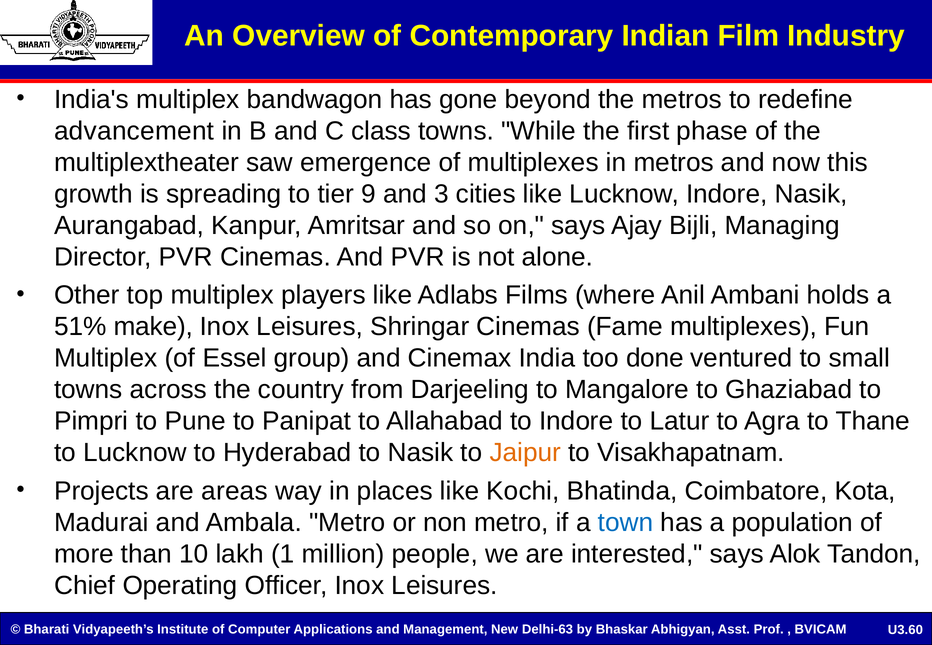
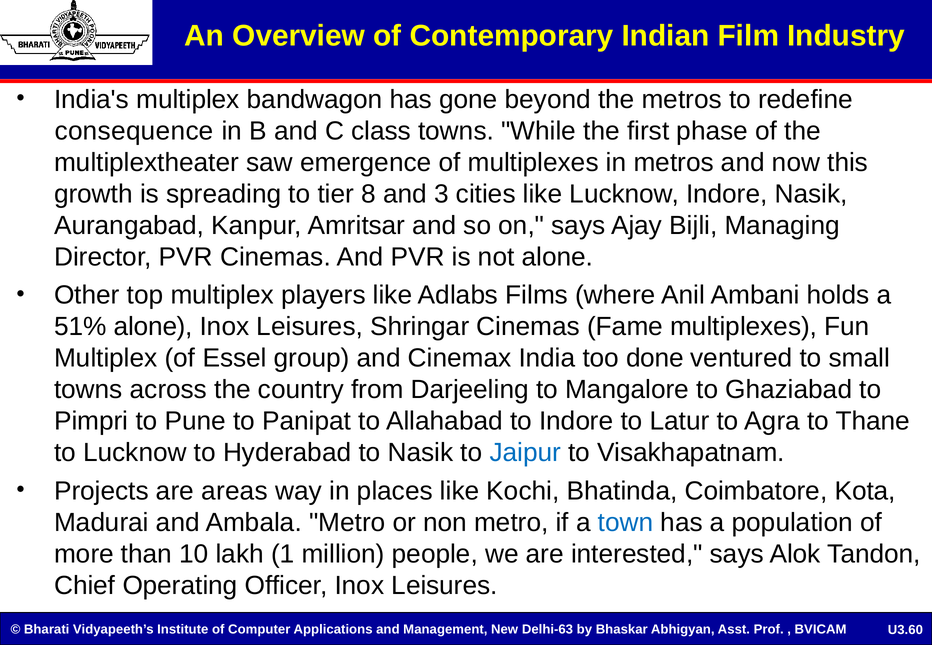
advancement: advancement -> consequence (134, 131)
9: 9 -> 8 (369, 194)
51% make: make -> alone (153, 327)
Jaipur colour: orange -> blue (525, 453)
